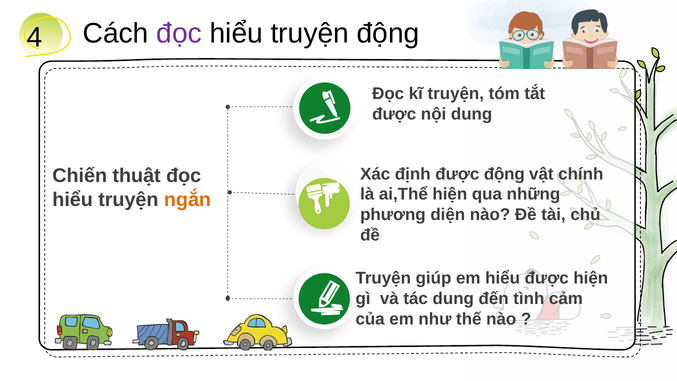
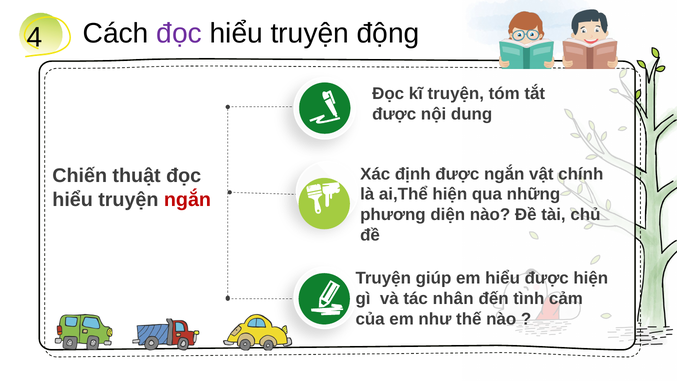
được động: động -> ngắn (504, 174)
ngắn colour: orange -> red (187, 200)
tác dung: dung -> nhân (453, 298)
